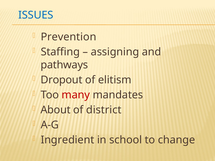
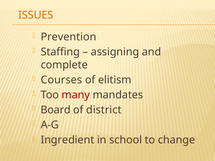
ISSUES colour: blue -> orange (36, 15)
pathways: pathways -> complete (64, 65)
Dropout: Dropout -> Courses (61, 80)
About: About -> Board (56, 110)
